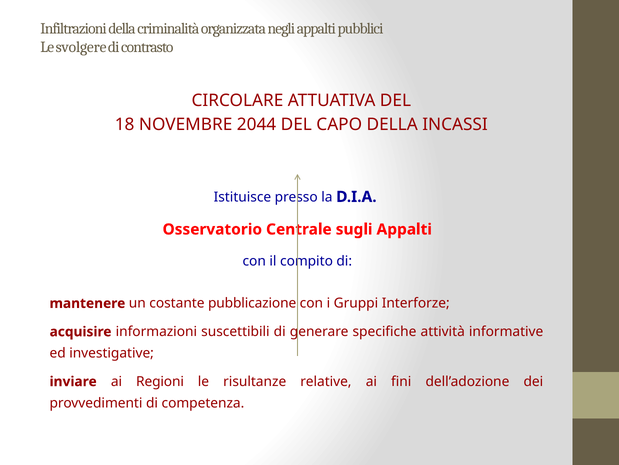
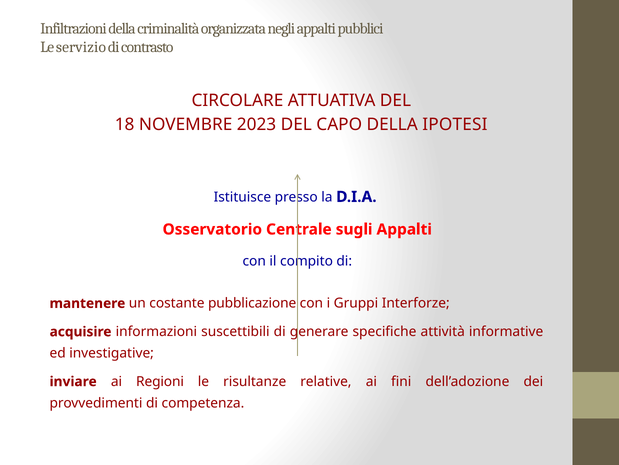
svolgere: svolgere -> servizio (81, 47)
2044: 2044 -> 2023 (257, 125)
INCASSI: INCASSI -> IPOTESI (455, 125)
